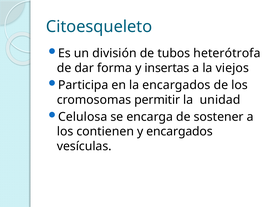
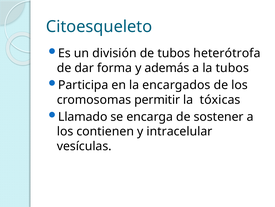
insertas: insertas -> además (167, 68)
la viejos: viejos -> tubos (232, 68)
unidad: unidad -> tóxicas (220, 99)
Celulosa: Celulosa -> Llamado (83, 116)
y encargados: encargados -> intracelular (179, 131)
